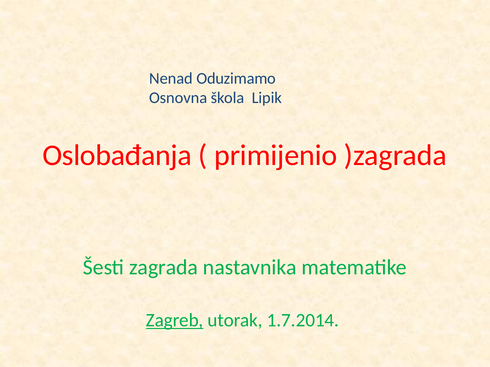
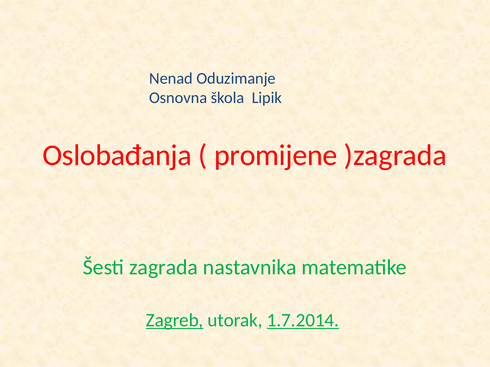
Oduzimamo: Oduzimamo -> Oduzimanje (236, 78)
primijenio: primijenio -> promijene (276, 156)
1.7.2014 underline: none -> present (303, 321)
